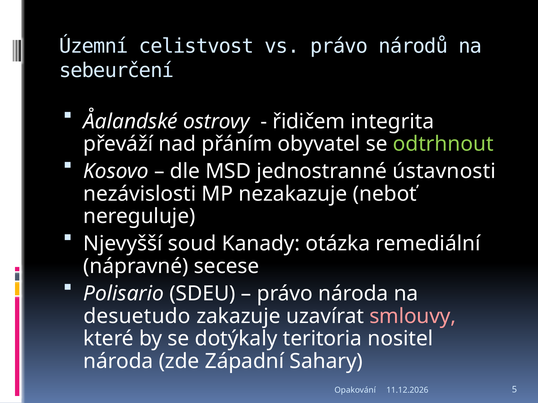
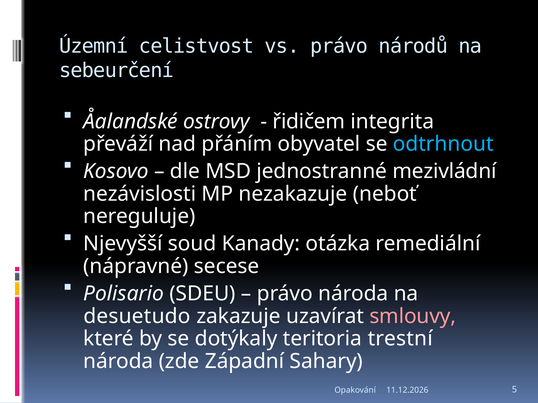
odtrhnout colour: light green -> light blue (443, 144)
ústavnosti: ústavnosti -> mezivládní (444, 172)
nositel: nositel -> trestní (400, 339)
